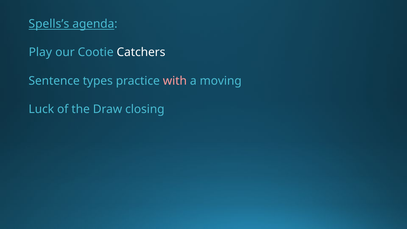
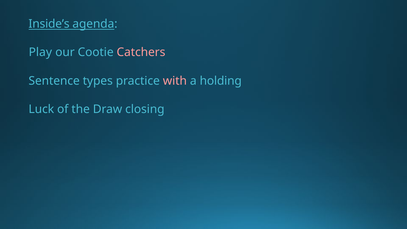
Spells’s: Spells’s -> Inside’s (49, 24)
Catchers colour: white -> pink (141, 52)
moving: moving -> holding (221, 81)
